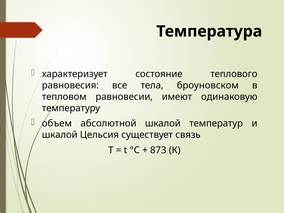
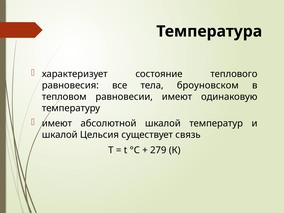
объем: объем -> имеют (57, 123)
873: 873 -> 279 (158, 150)
